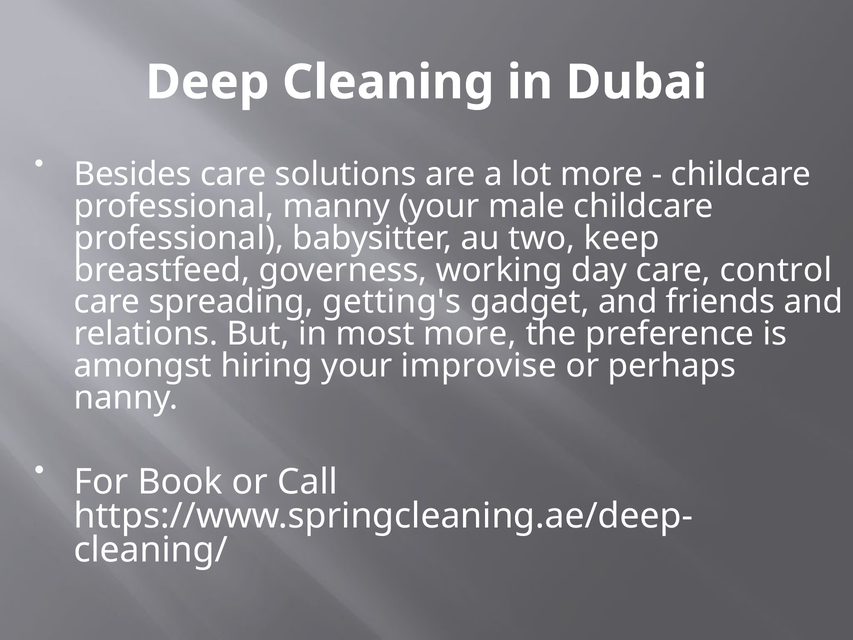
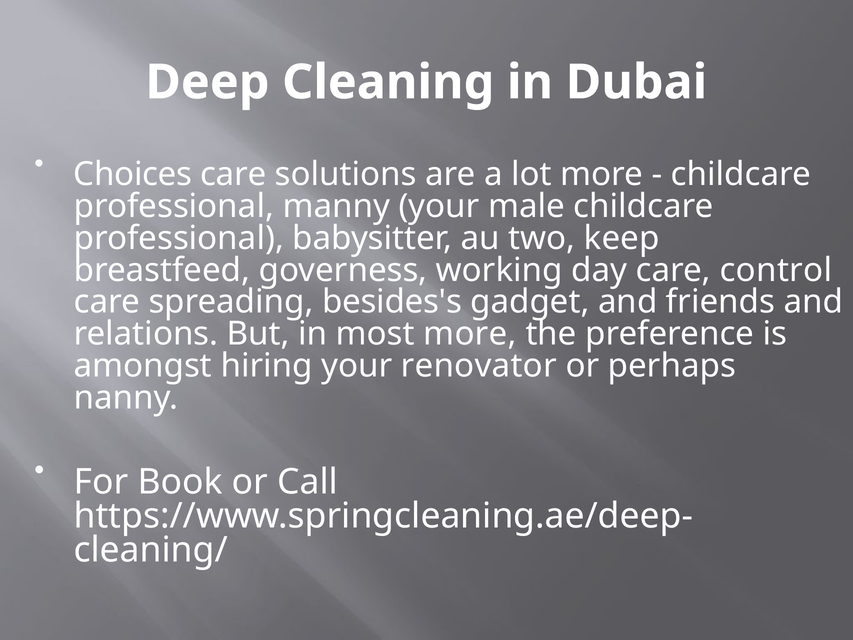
Besides: Besides -> Choices (133, 174)
getting's: getting's -> besides's (392, 302)
improvise: improvise -> renovator (479, 366)
